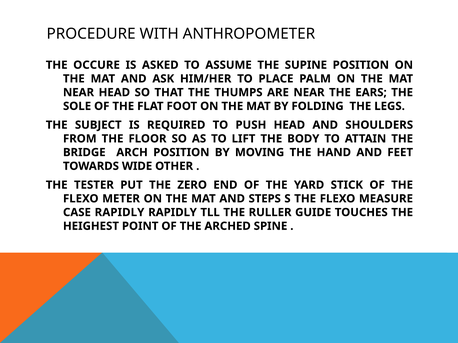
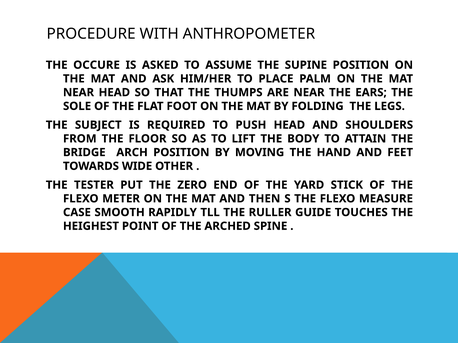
STEPS: STEPS -> THEN (265, 199)
CASE RAPIDLY: RAPIDLY -> SMOOTH (120, 213)
